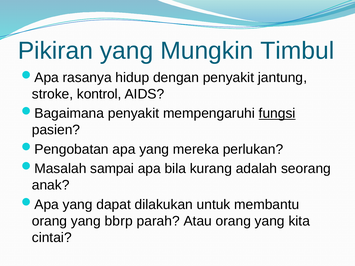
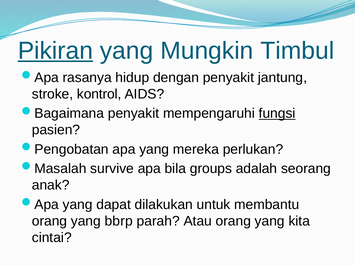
Pikiran underline: none -> present (55, 51)
sampai: sampai -> survive (112, 169)
kurang: kurang -> groups (211, 169)
